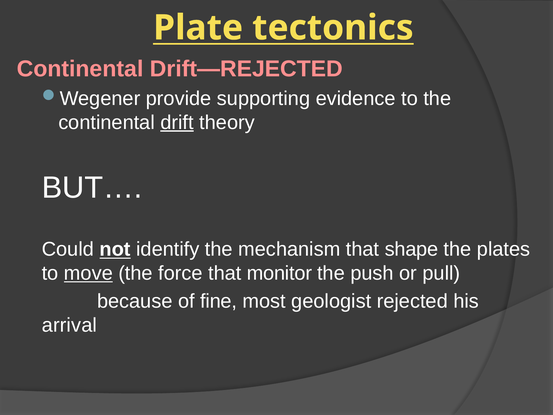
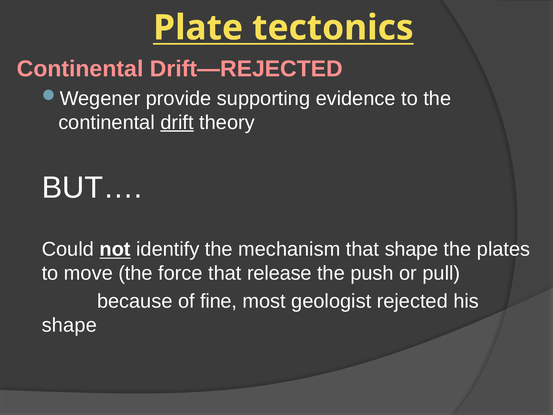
move underline: present -> none (88, 273)
monitor: monitor -> release (279, 273)
arrival: arrival -> shape (69, 325)
